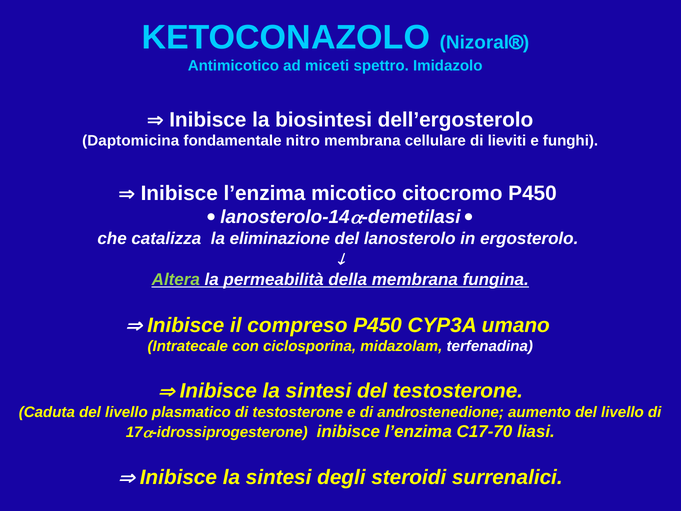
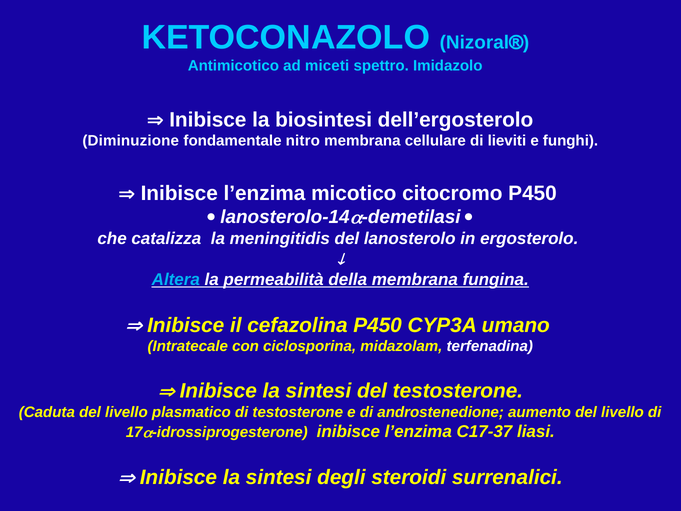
Daptomicina: Daptomicina -> Diminuzione (131, 141)
eliminazione: eliminazione -> meningitidis (280, 238)
Altera colour: light green -> light blue (176, 279)
compreso: compreso -> cefazolina (297, 325)
C17-70: C17-70 -> C17-37 (484, 431)
